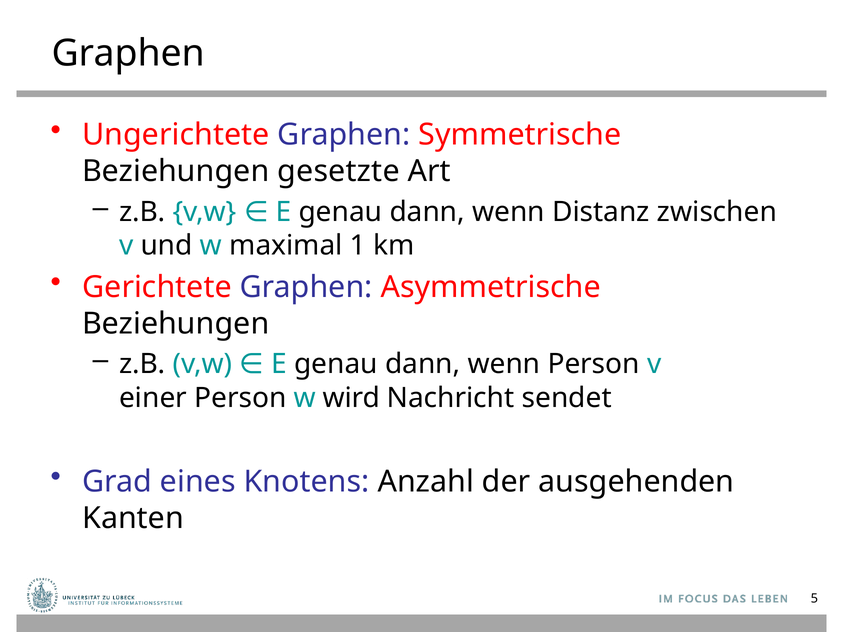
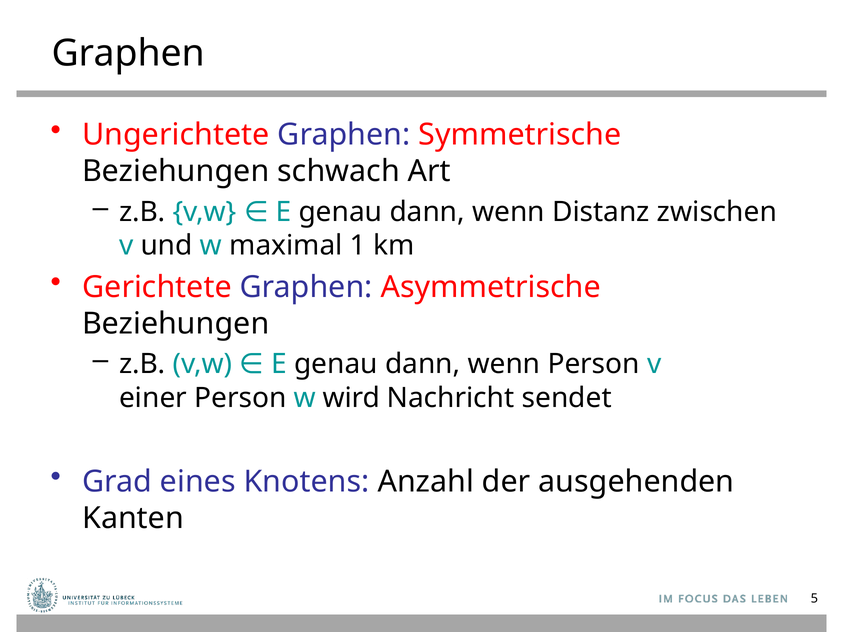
gesetzte: gesetzte -> schwach (339, 171)
